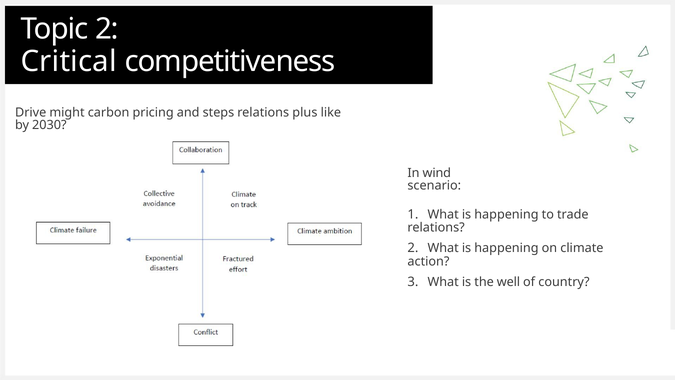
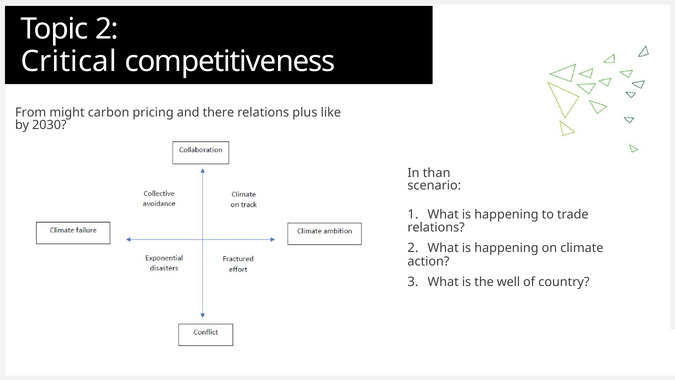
Drive: Drive -> From (31, 112)
steps: steps -> there (218, 112)
wind: wind -> than (437, 173)
